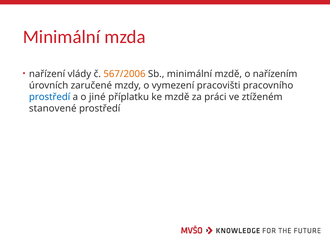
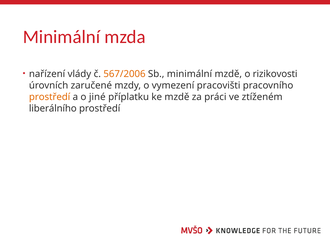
nařízením: nařízením -> rizikovosti (275, 74)
prostředí colour: blue -> orange (50, 97)
stanovené: stanovené -> liberálního (53, 109)
